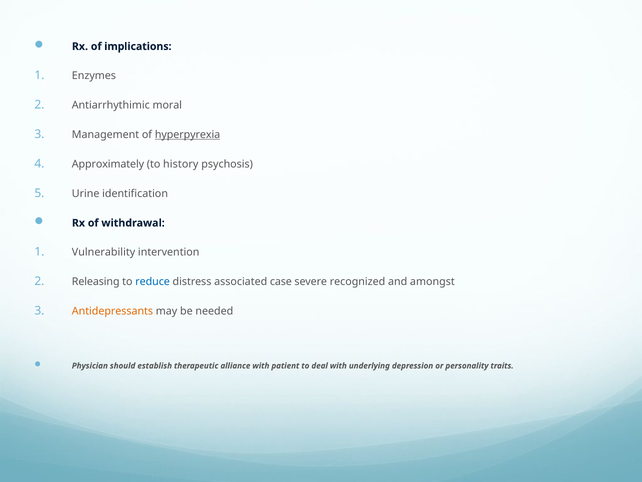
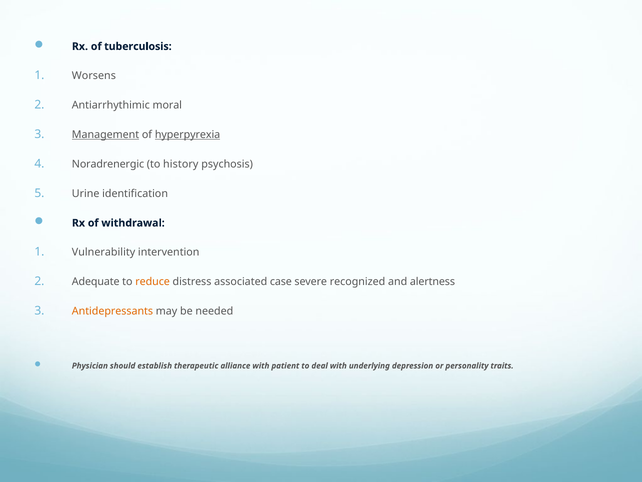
implications: implications -> tuberculosis (138, 46)
Enzymes: Enzymes -> Worsens (94, 76)
Management underline: none -> present (106, 135)
Approximately: Approximately -> Noradrenergic (108, 164)
Releasing: Releasing -> Adequate (96, 282)
reduce colour: blue -> orange (153, 282)
amongst: amongst -> alertness (432, 282)
